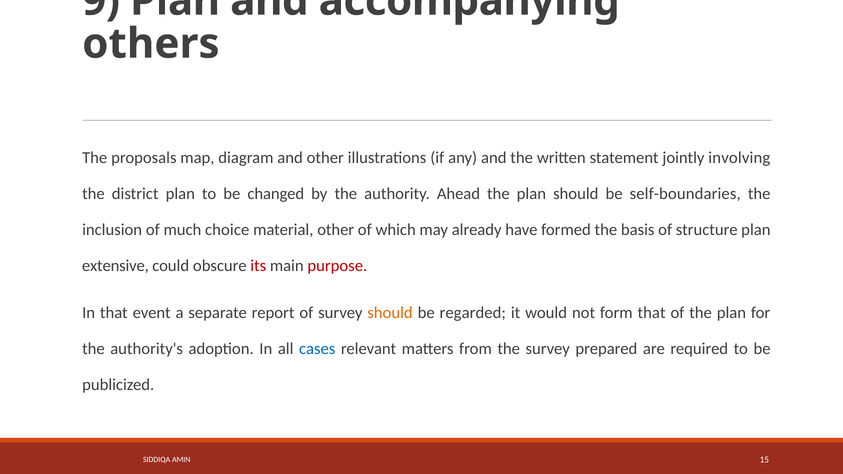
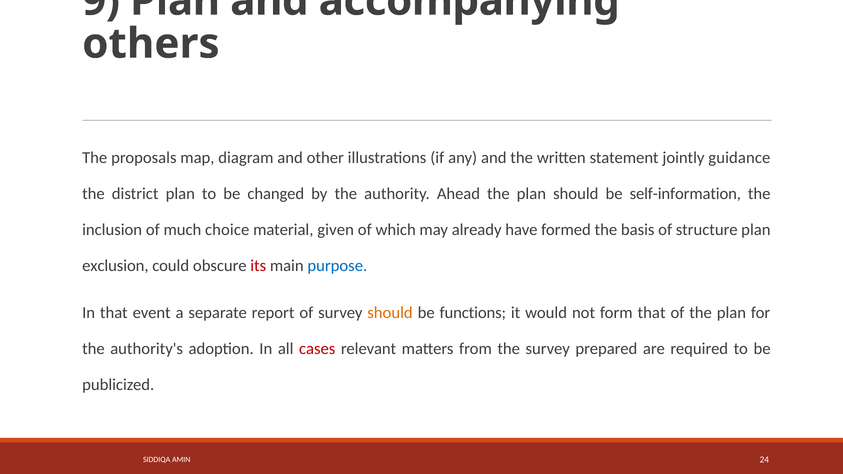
involving: involving -> guidance (739, 158)
self-boundaries: self-boundaries -> self-information (685, 194)
material other: other -> given (336, 230)
extensive: extensive -> exclusion (115, 266)
purpose colour: red -> blue (337, 266)
regarded: regarded -> functions (473, 313)
cases colour: blue -> red (317, 349)
15: 15 -> 24 (764, 460)
